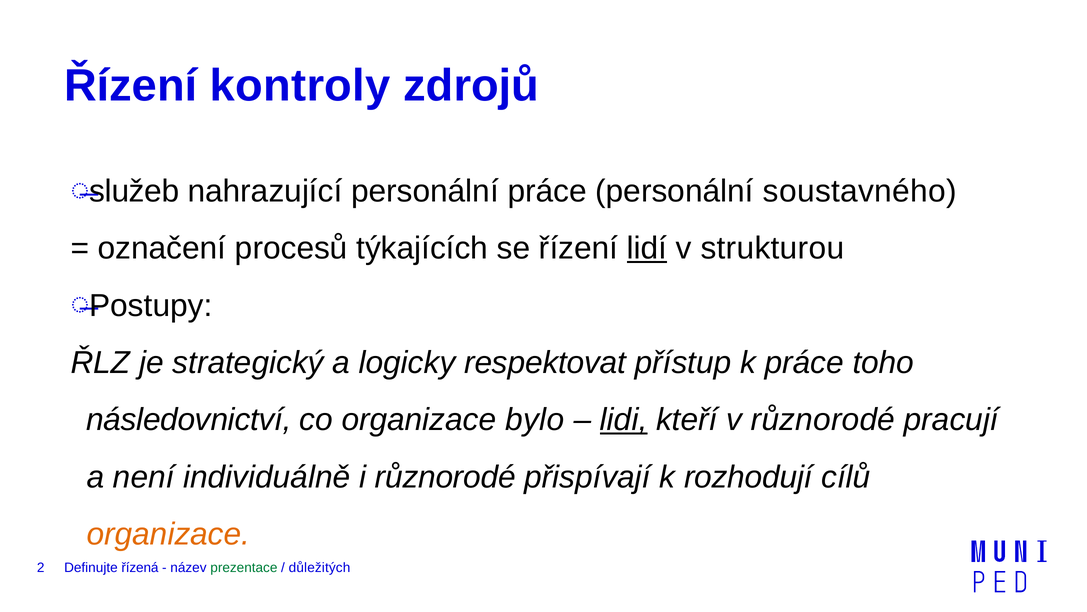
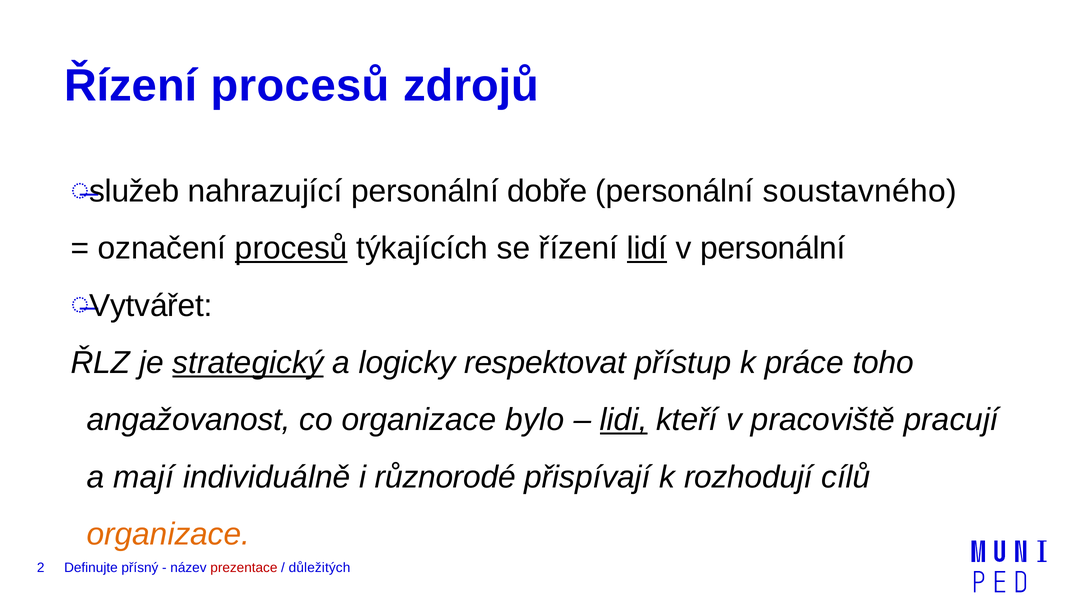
Řízení kontroly: kontroly -> procesů (300, 85)
personální práce: práce -> dobře (547, 191)
procesů underline: none -> present (291, 248)
v strukturou: strukturou -> personální (773, 248)
Postupy: Postupy -> Vytvářet (151, 305)
strategický underline: none -> present (248, 362)
následovnictví: následovnictví -> angažovanost (189, 420)
v různorodé: různorodé -> pracoviště (823, 420)
není: není -> mají (144, 477)
řízená: řízená -> přísný (140, 567)
prezentace colour: green -> red (244, 567)
